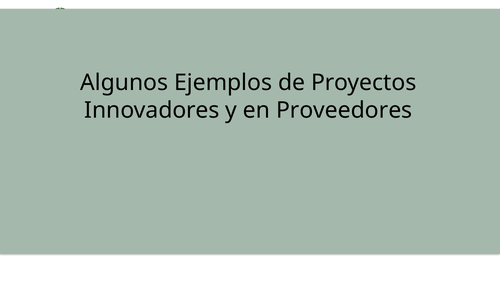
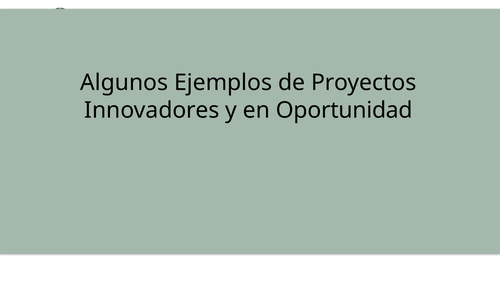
Proveedores: Proveedores -> Oportunidad (344, 110)
